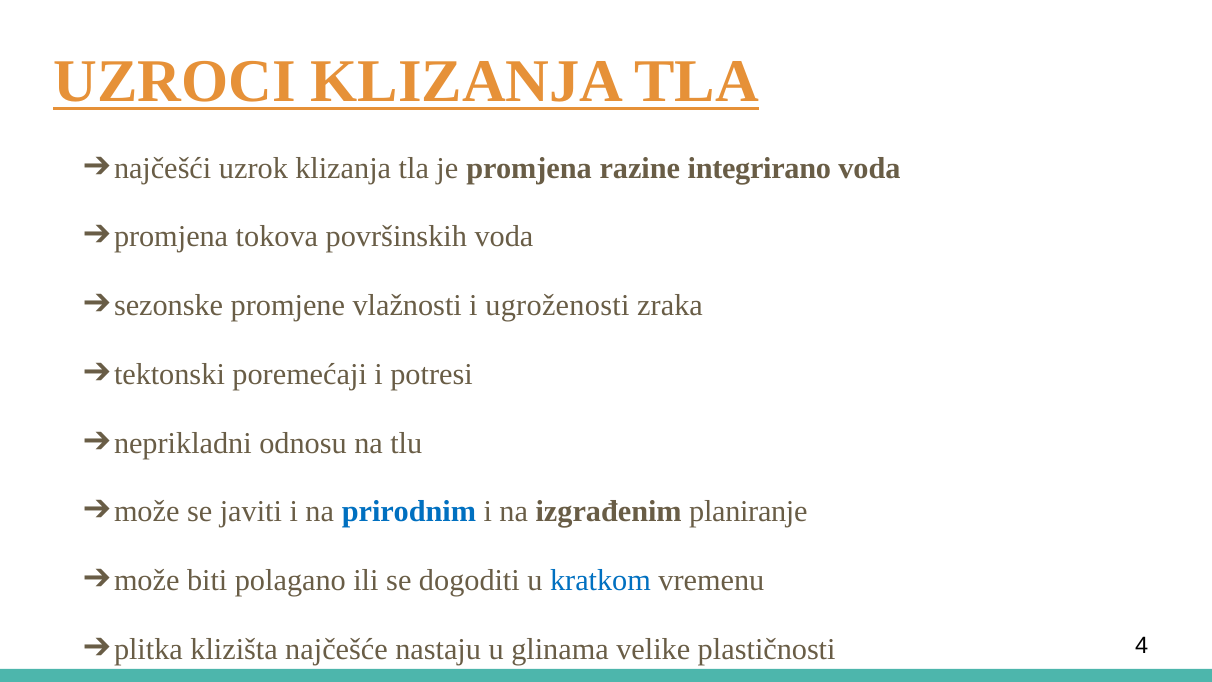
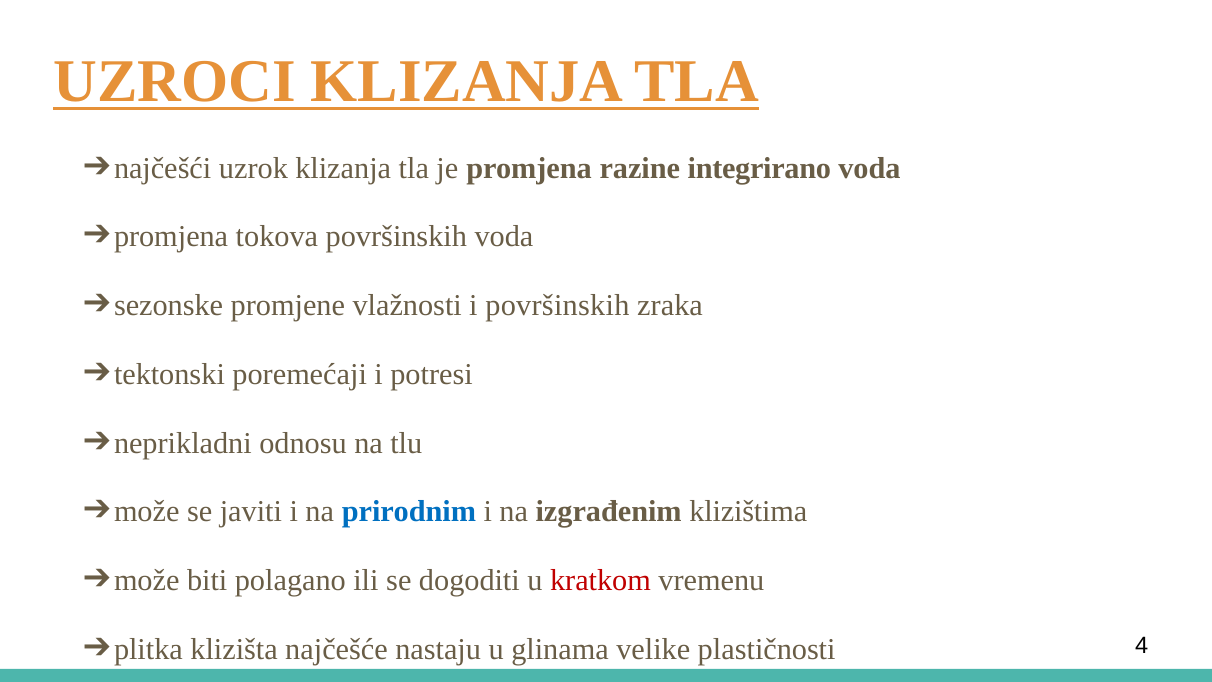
i ugroženosti: ugroženosti -> površinskih (557, 305)
planiranje: planiranje -> klizištima (748, 512)
kratkom colour: blue -> red (600, 580)
